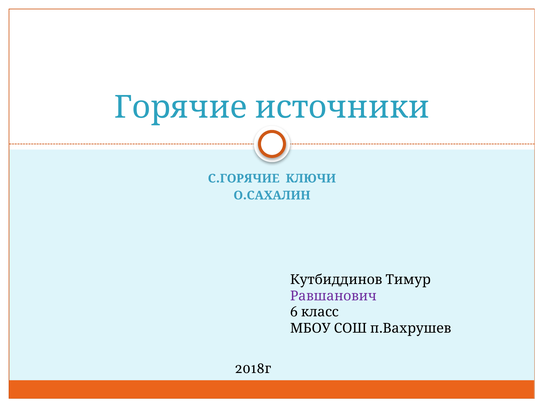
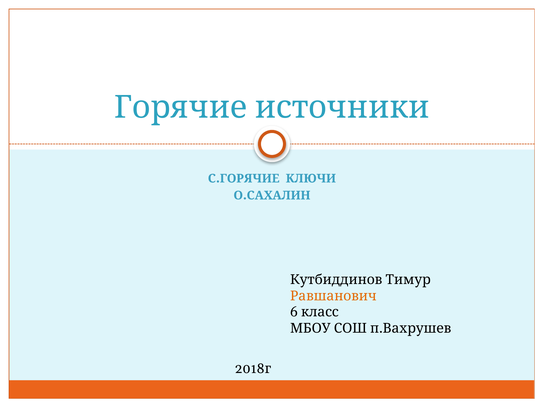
Равшанович colour: purple -> orange (333, 296)
